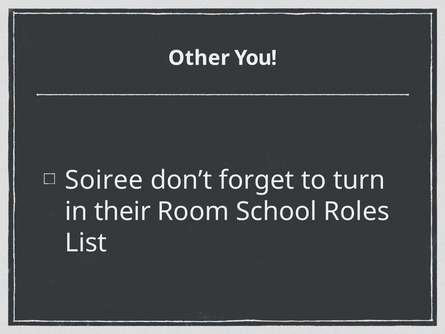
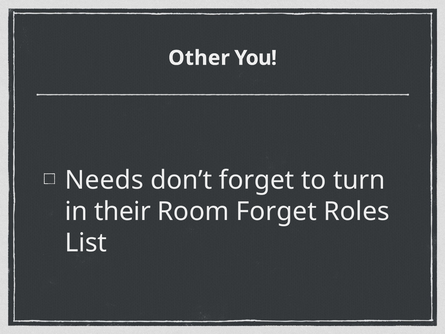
Soiree: Soiree -> Needs (104, 180)
Room School: School -> Forget (276, 211)
